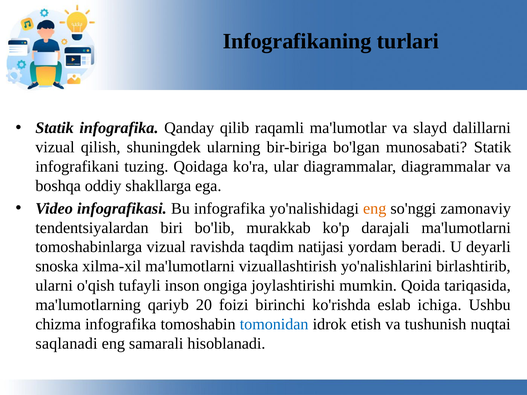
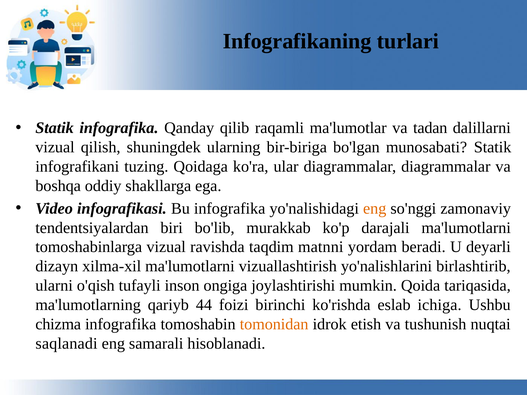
slayd: slayd -> tadan (430, 128)
natijasi: natijasi -> matnni (321, 247)
snoska: snoska -> dizayn (57, 266)
20: 20 -> 44 (204, 305)
tomonidan colour: blue -> orange (274, 324)
